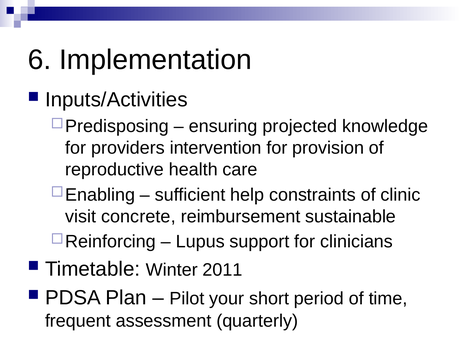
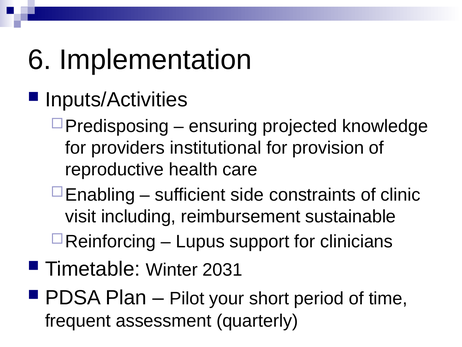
intervention: intervention -> institutional (216, 148)
help: help -> side (247, 195)
concrete: concrete -> including (138, 216)
2011: 2011 -> 2031 (223, 270)
